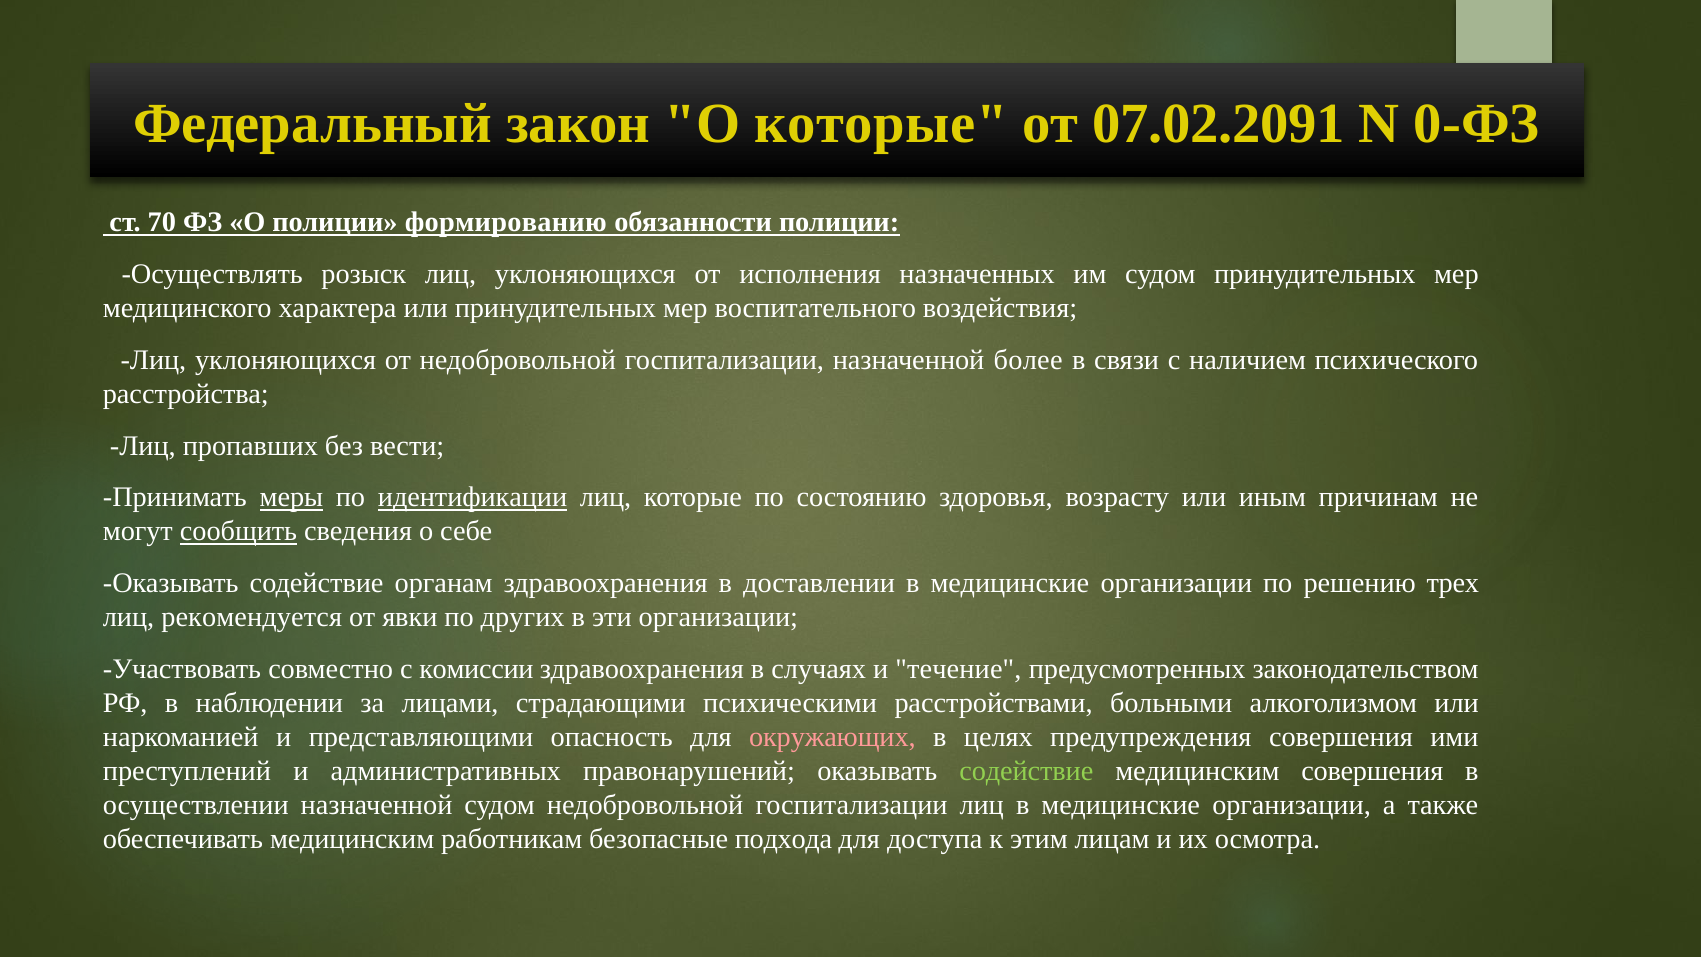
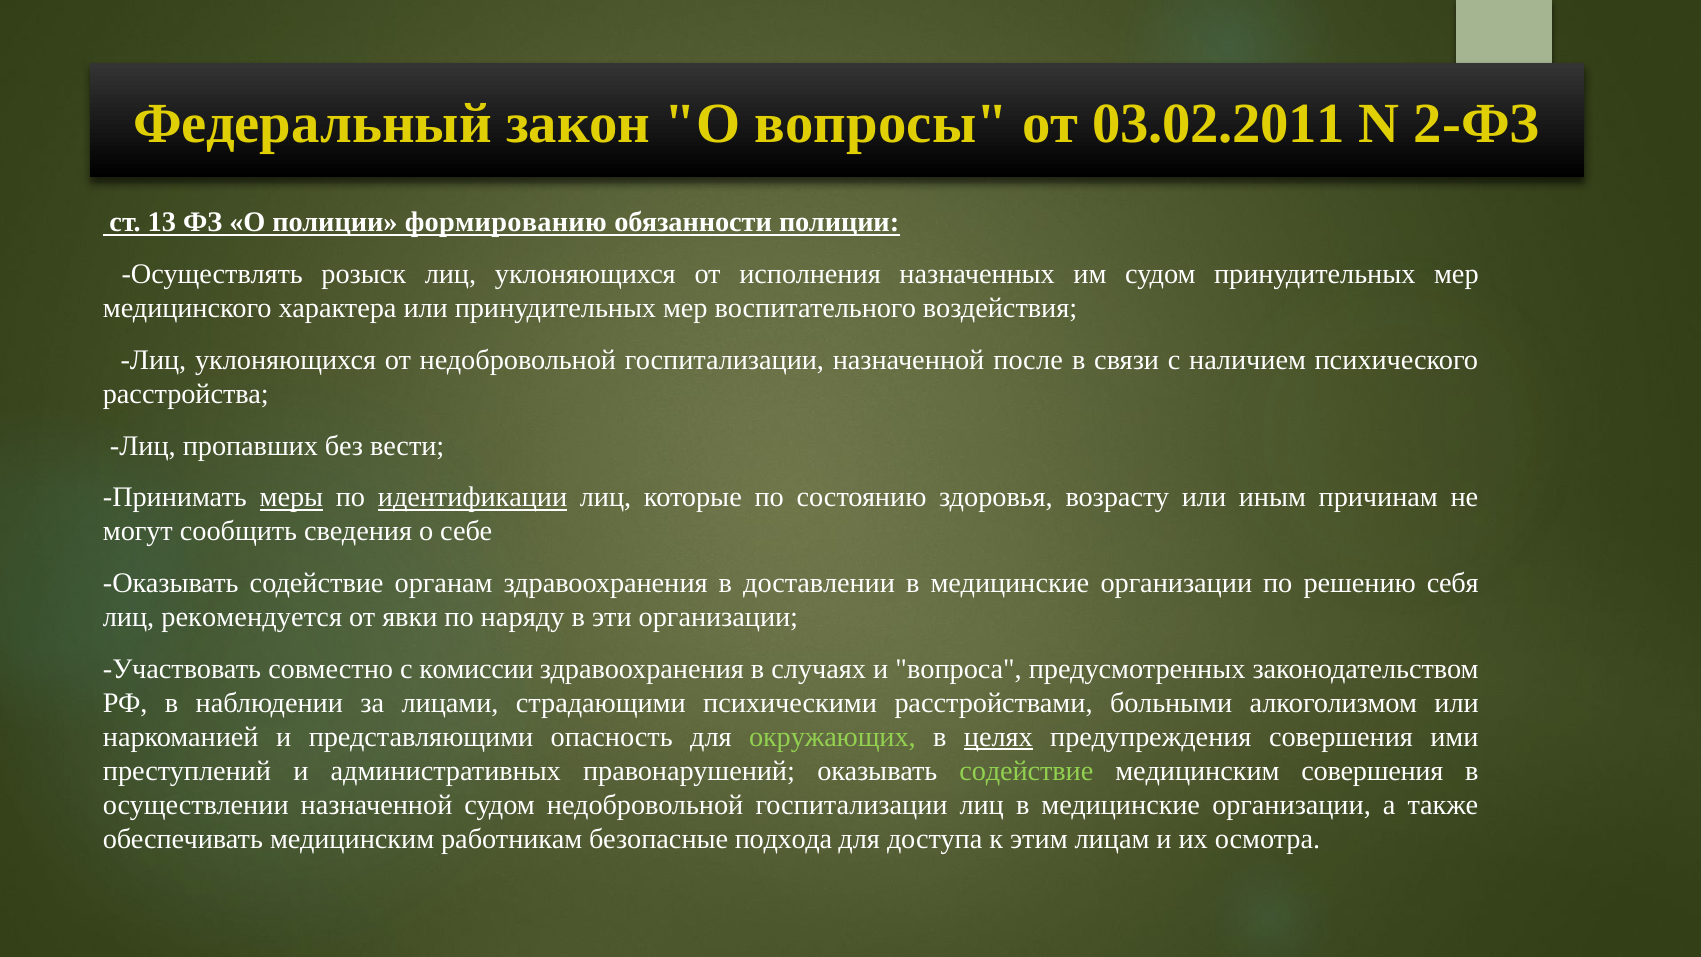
О которые: которые -> вопросы (881, 124)
07.02.2091: 07.02.2091 -> 03.02.2011 (1219, 124)
0-ФЗ: 0-ФЗ -> 2-ФЗ (1477, 124)
70: 70 -> 13 (162, 222)
более: более -> после (1028, 360)
сообщить underline: present -> none (239, 531)
трех: трех -> себя (1453, 583)
других: других -> наряду (523, 617)
течение: течение -> вопроса (959, 669)
окружающих colour: pink -> light green (832, 737)
целях underline: none -> present (998, 737)
